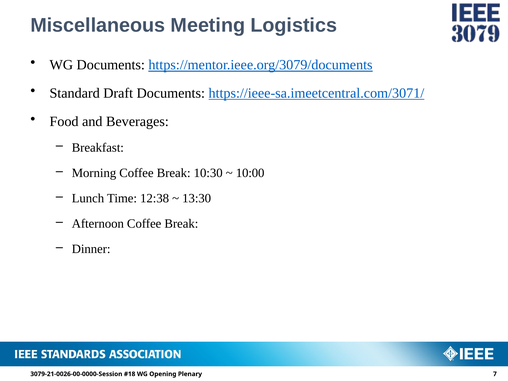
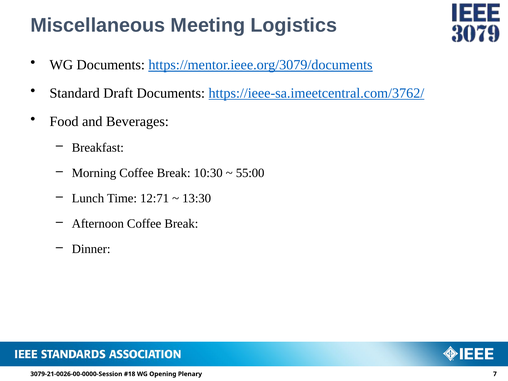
https://ieee-sa.imeetcentral.com/3071/: https://ieee-sa.imeetcentral.com/3071/ -> https://ieee-sa.imeetcentral.com/3762/ (316, 93)
10:00: 10:00 -> 55:00 (250, 173)
12:38: 12:38 -> 12:71 (155, 198)
